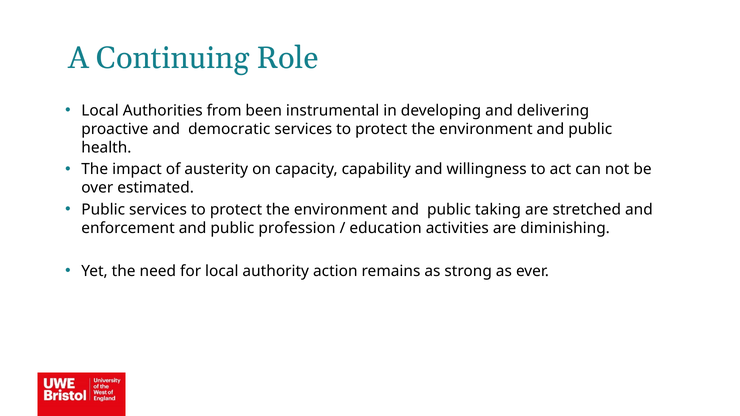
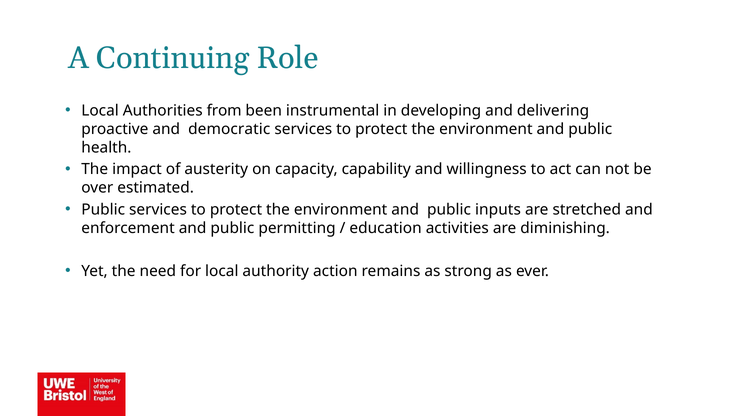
taking: taking -> inputs (498, 210)
profession: profession -> permitting (297, 228)
